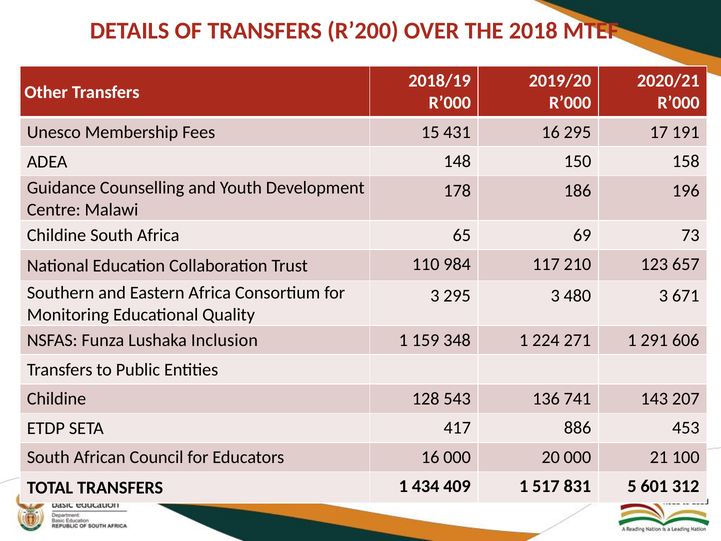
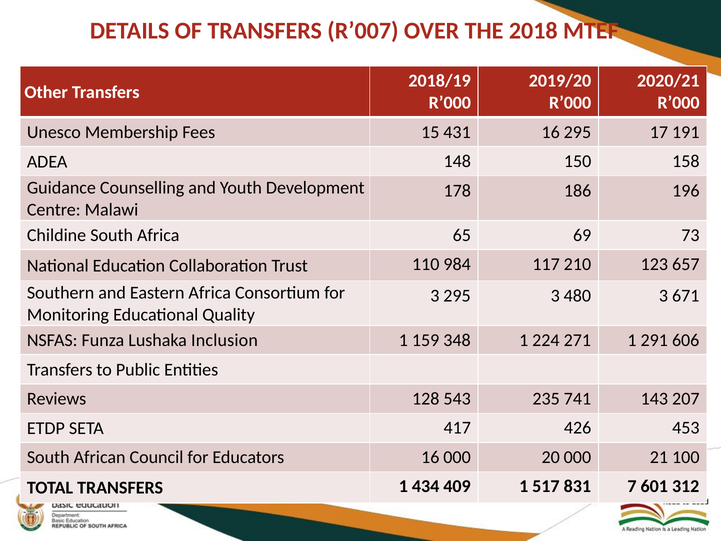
R’200: R’200 -> R’007 (363, 31)
Childine: Childine -> Reviews (57, 399)
136: 136 -> 235 (546, 399)
886: 886 -> 426 (578, 428)
5: 5 -> 7 (632, 486)
